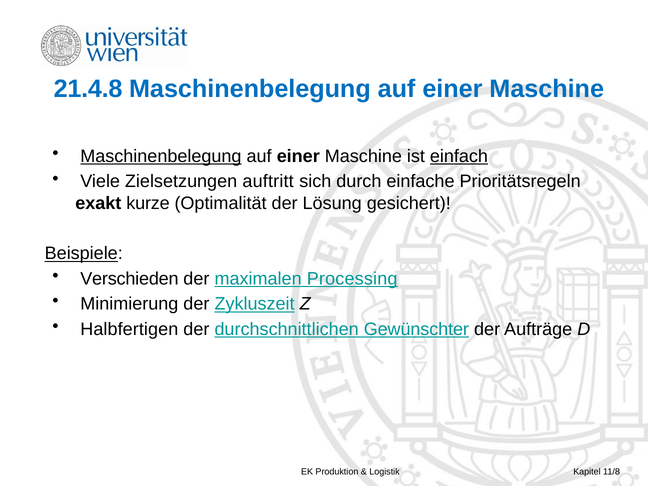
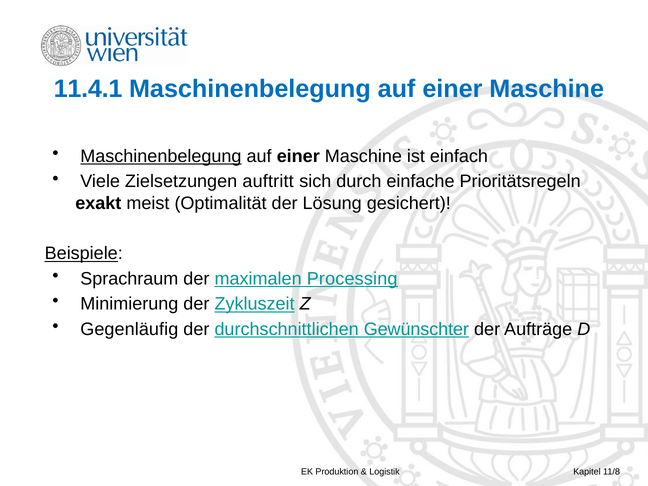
21.4.8: 21.4.8 -> 11.4.1 (88, 89)
einfach underline: present -> none (459, 156)
kurze: kurze -> meist (148, 203)
Verschieden: Verschieden -> Sprachraum (129, 279)
Halbfertigen: Halbfertigen -> Gegenläufig (129, 329)
